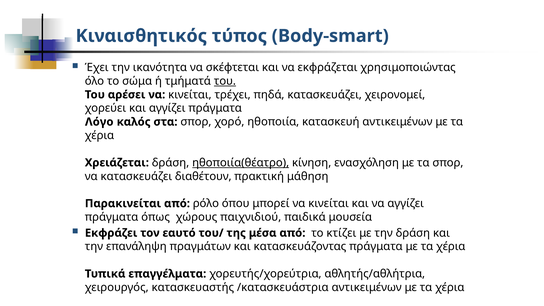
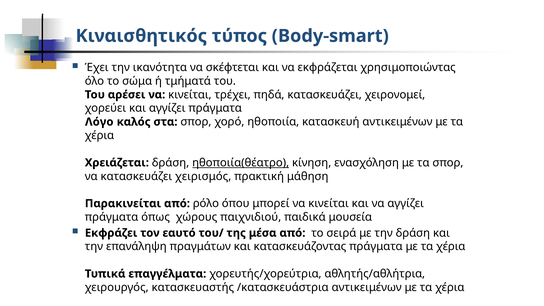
του underline: present -> none (225, 81)
διαθέτουν: διαθέτουν -> χειρισμός (203, 176)
κτίζει: κτίζει -> σειρά (341, 233)
